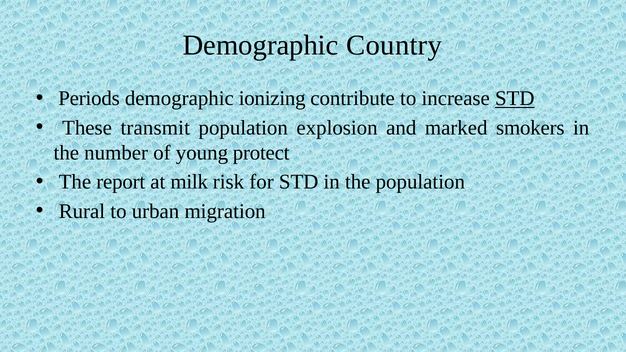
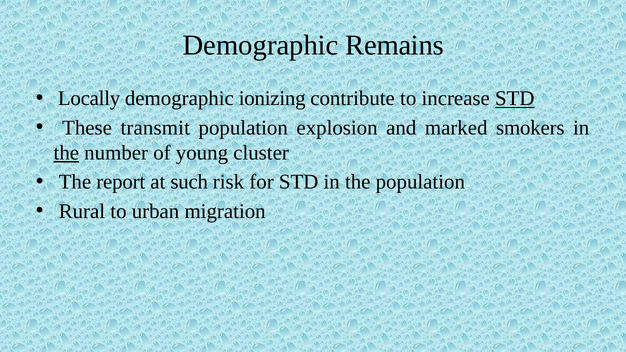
Country: Country -> Remains (395, 45)
Periods: Periods -> Locally (89, 98)
the underline: none -> present (66, 153)
protect: protect -> cluster (261, 153)
milk: milk -> such (189, 182)
